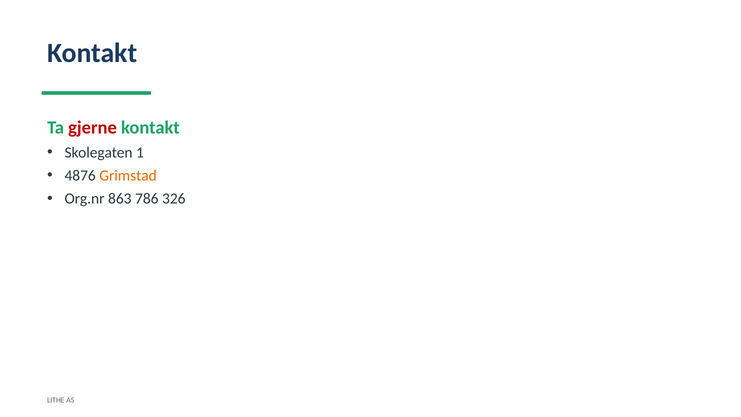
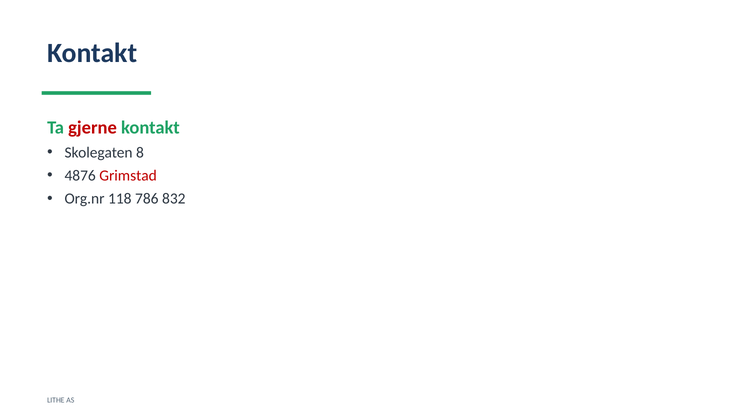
1: 1 -> 8 (140, 152)
Grimstad colour: orange -> red (128, 176)
863: 863 -> 118 (120, 199)
326: 326 -> 832 (174, 199)
